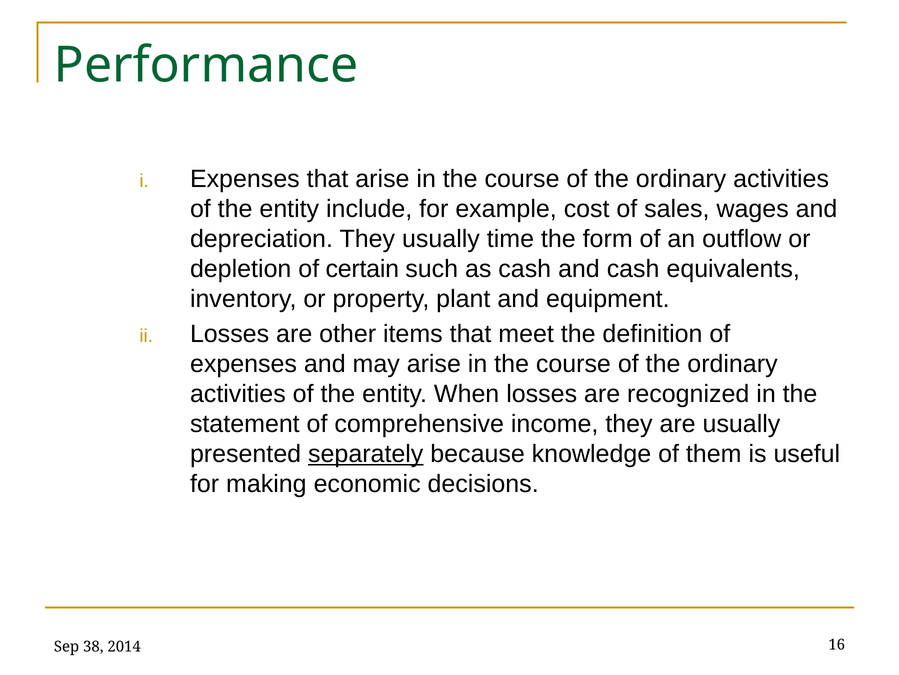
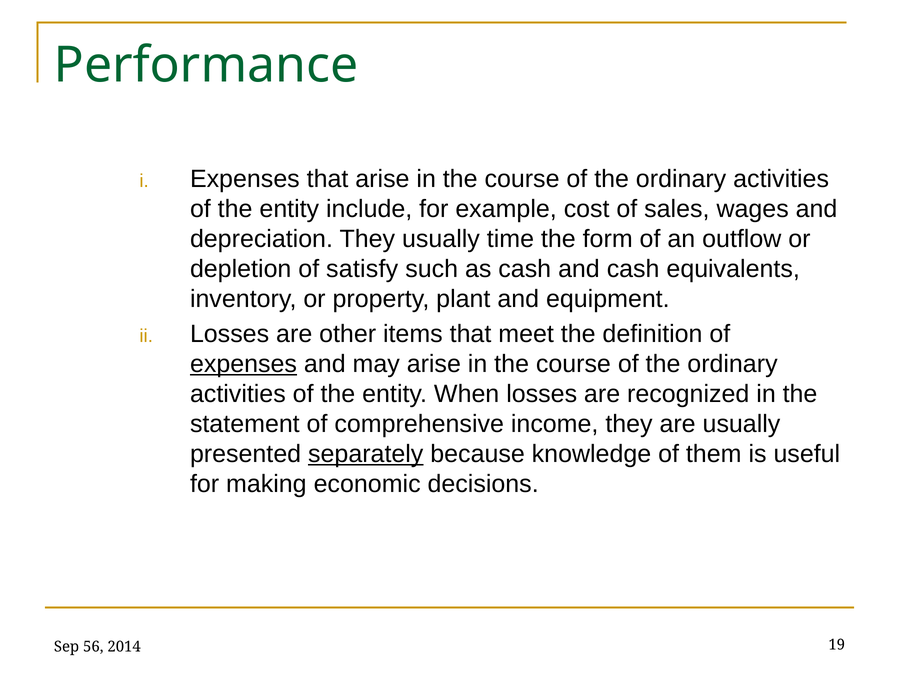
certain: certain -> satisfy (362, 268)
expenses underline: none -> present (244, 363)
38: 38 -> 56 (93, 646)
16: 16 -> 19 (837, 644)
